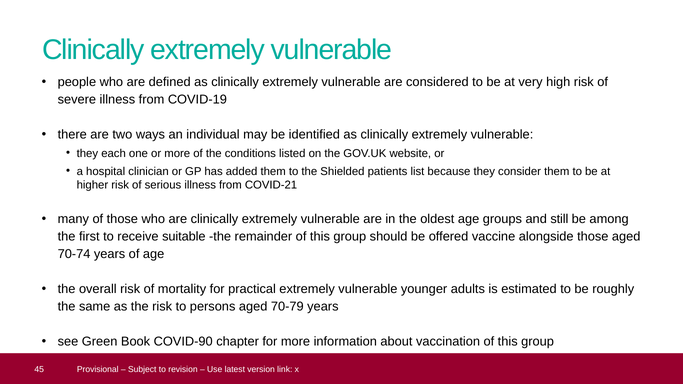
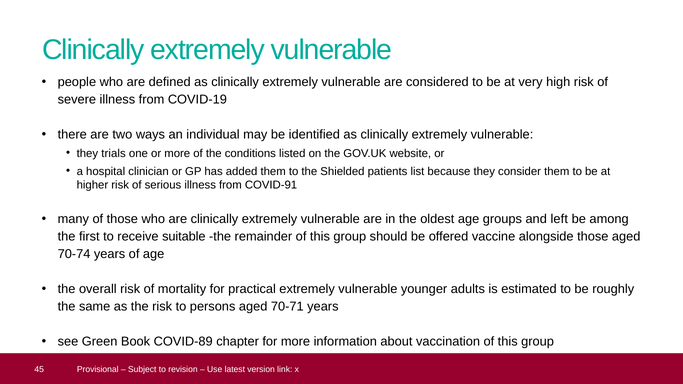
each: each -> trials (114, 153)
COVID-21: COVID-21 -> COVID-91 (271, 185)
still: still -> left (559, 219)
70-79: 70-79 -> 70-71 (287, 307)
COVID-90: COVID-90 -> COVID-89 (183, 342)
